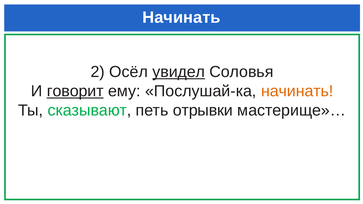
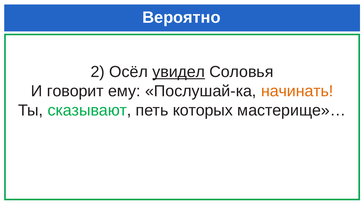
Начинать: Начинать -> Вероятно (181, 17)
говорит underline: present -> none (75, 91)
отрывки: отрывки -> которых (203, 110)
